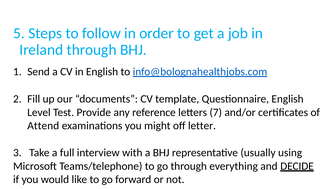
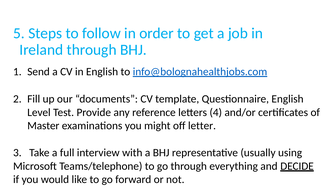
7: 7 -> 4 (216, 112)
Attend: Attend -> Master (43, 126)
